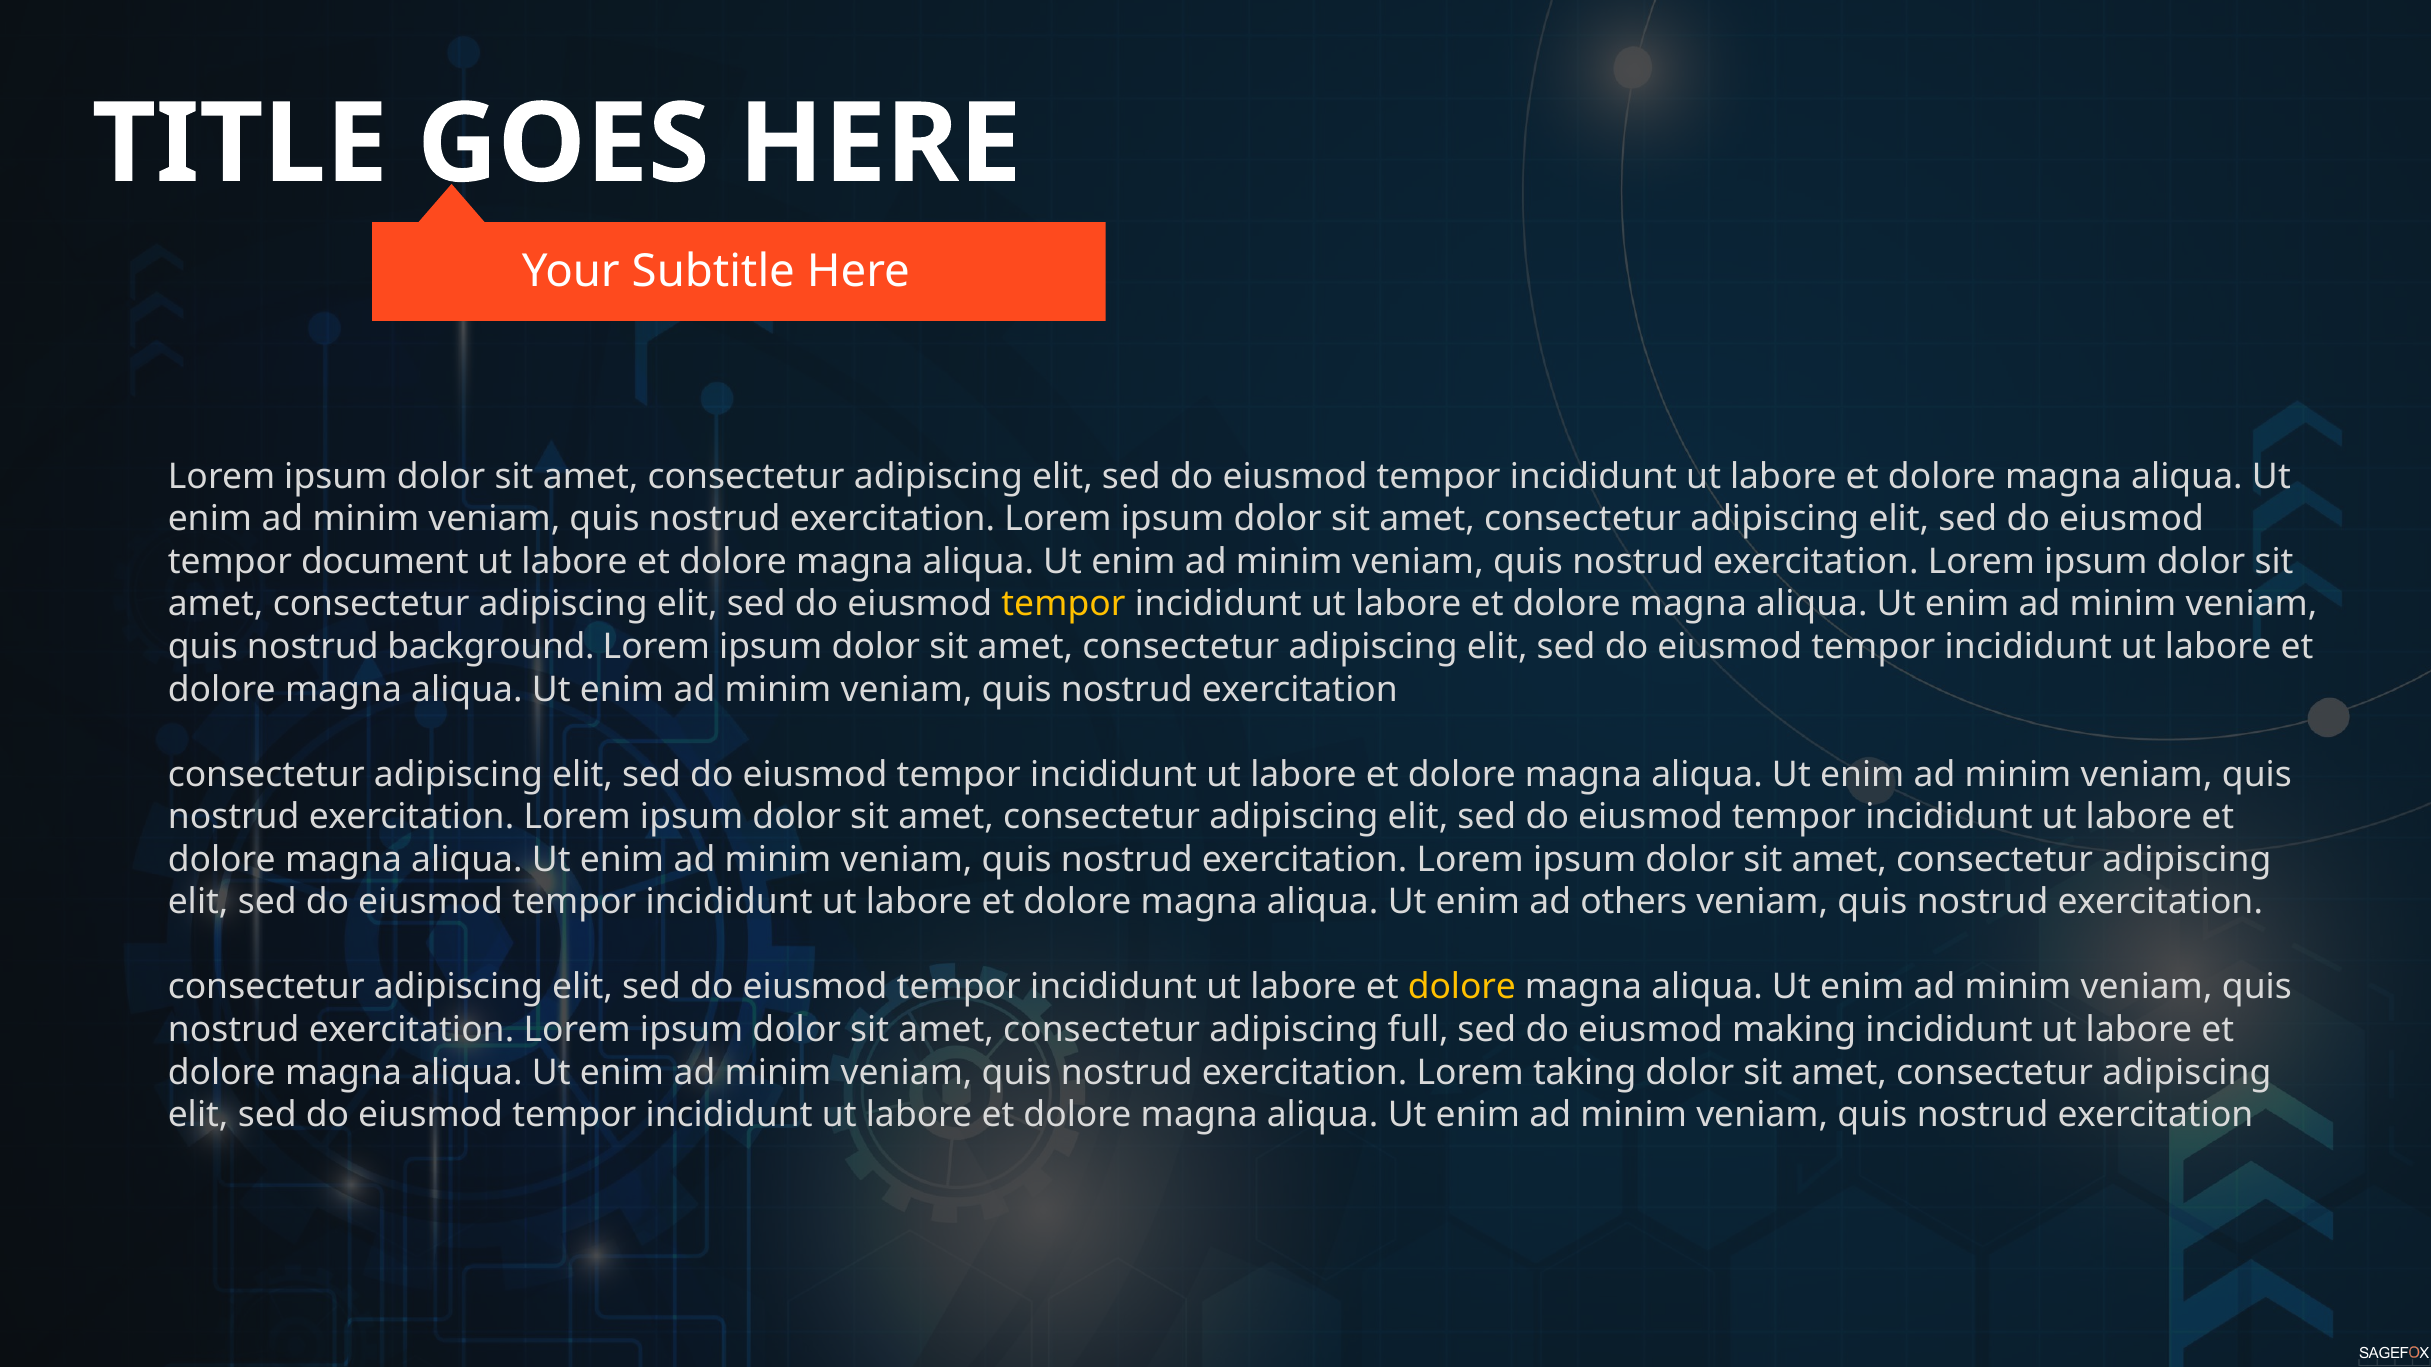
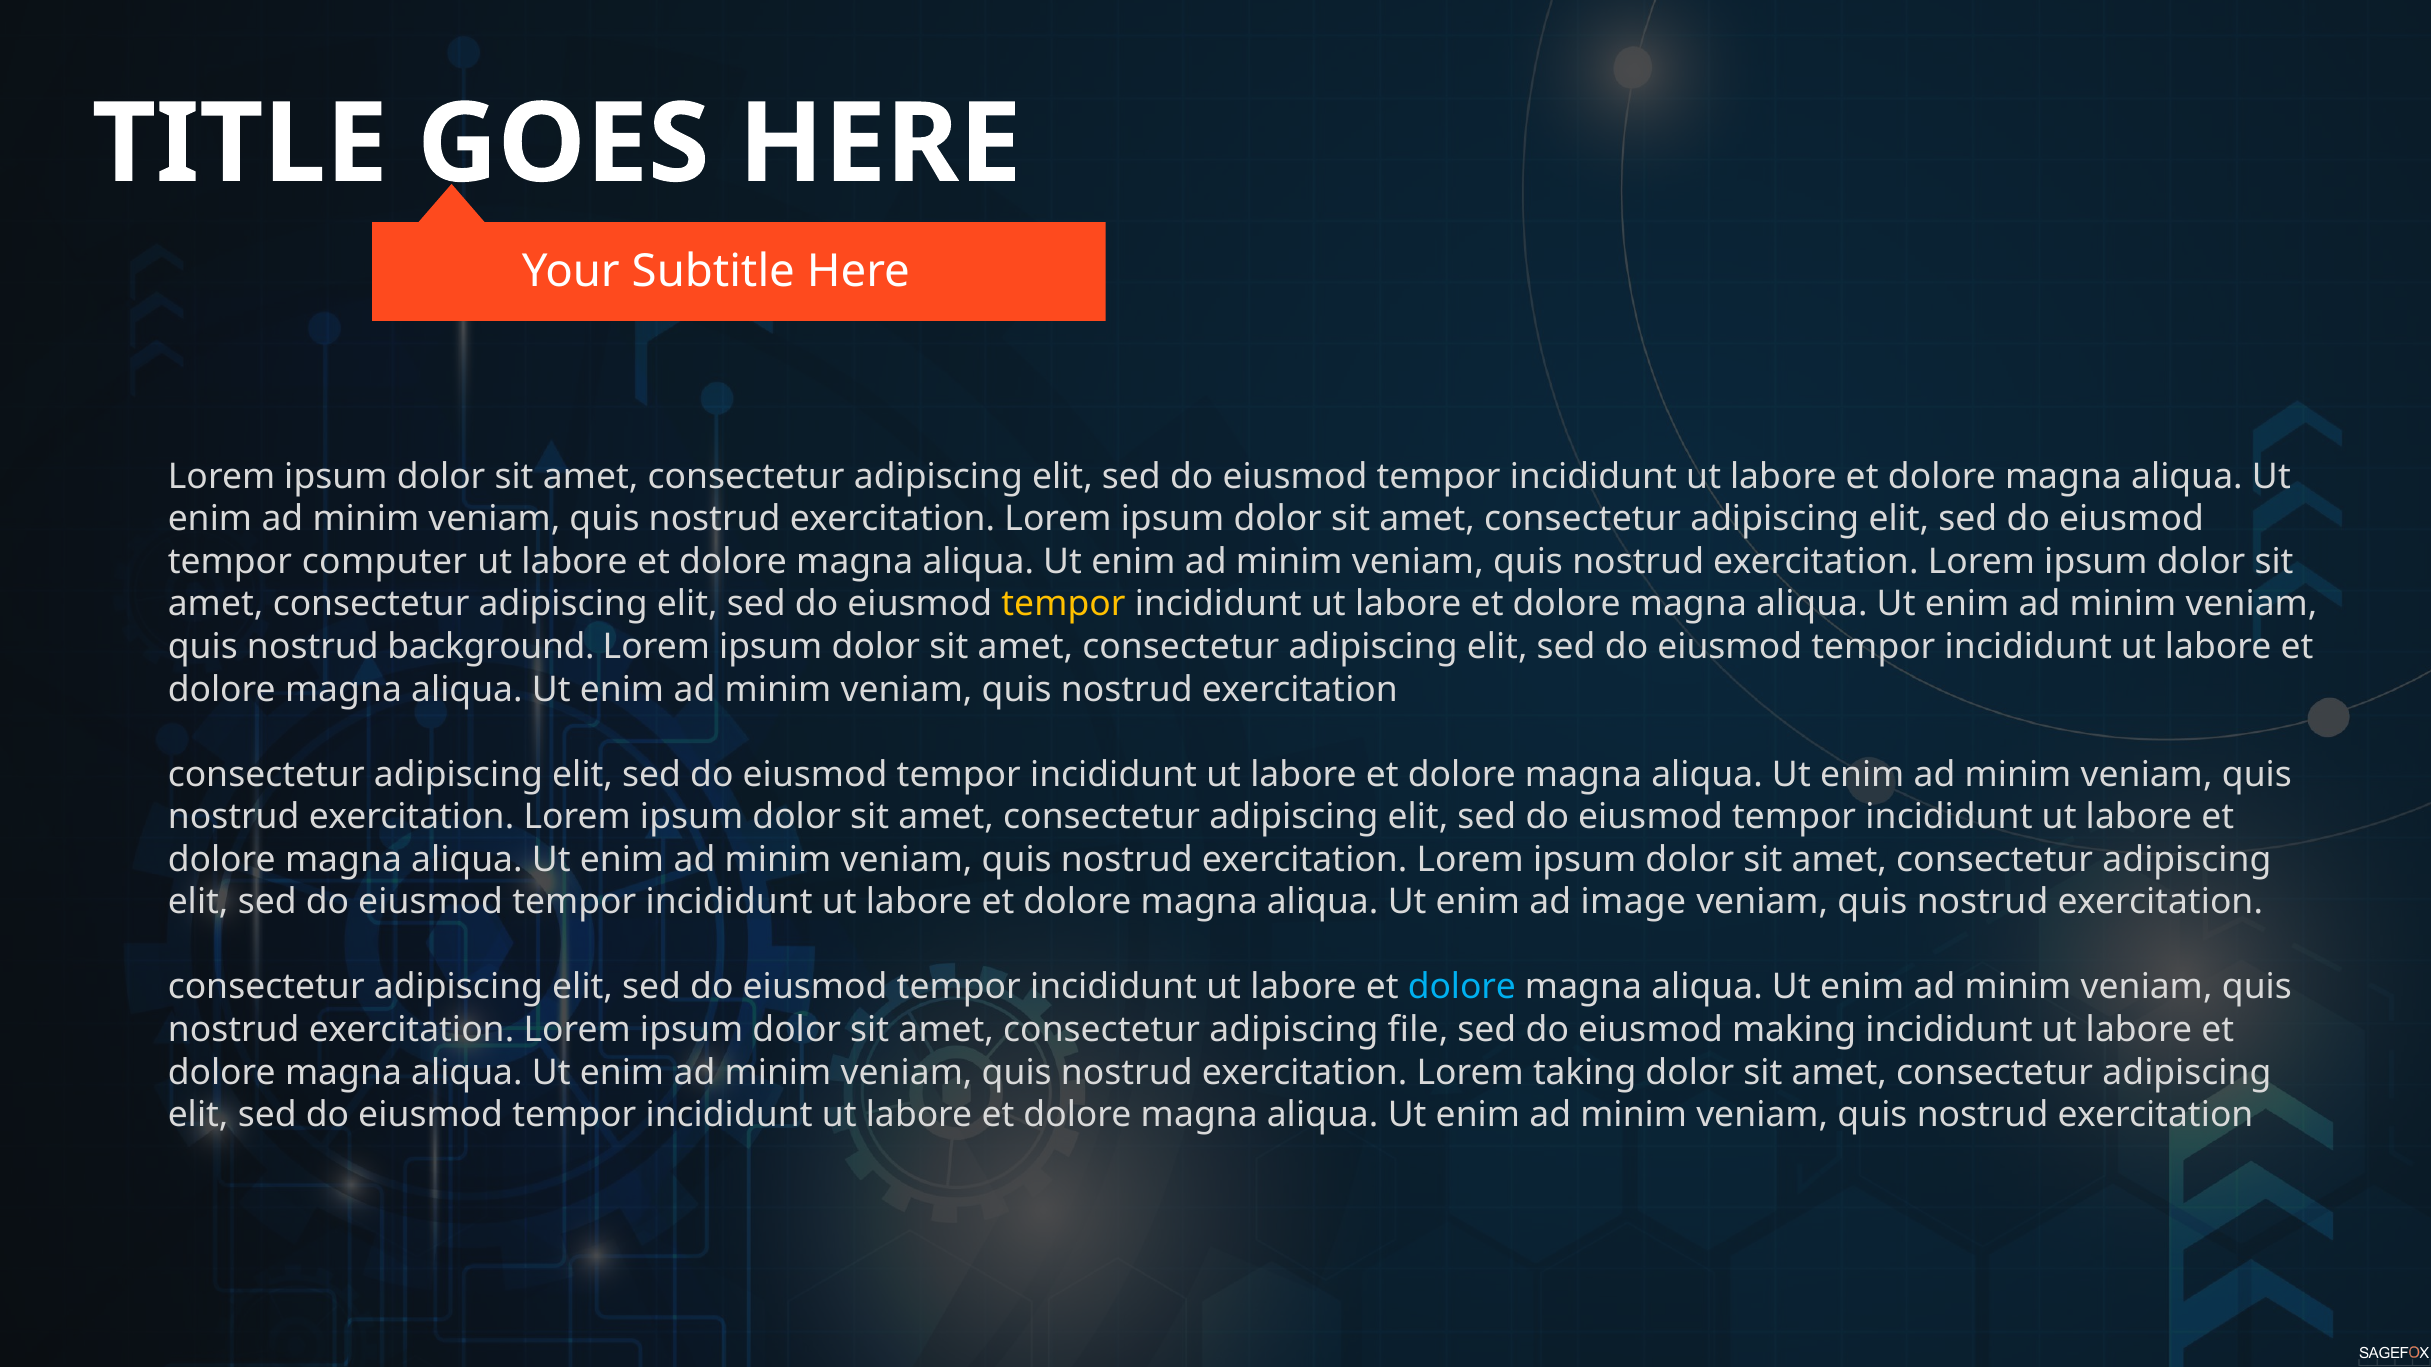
document: document -> computer (384, 562)
others: others -> image (1633, 902)
dolore colour: yellow -> light blue (1462, 988)
full: full -> file (1418, 1030)
